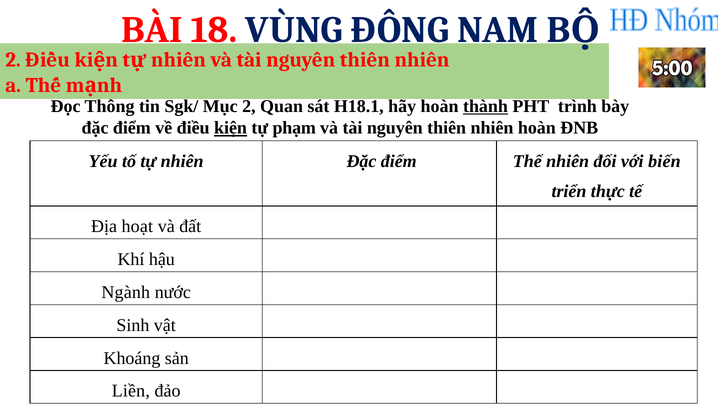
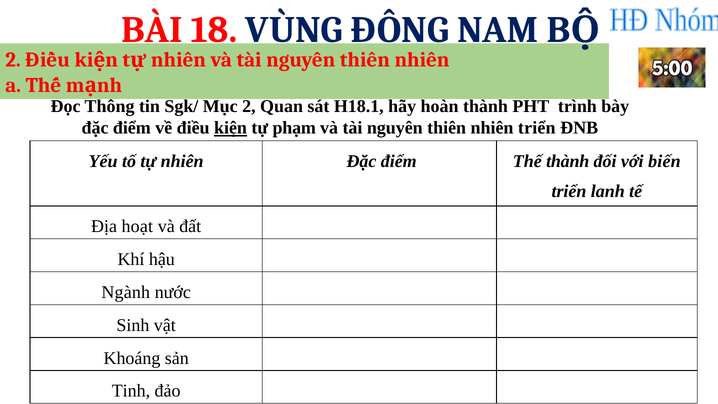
thành underline: present -> none (485, 106)
nhiên hoàn: hoàn -> triển (537, 128)
Thế nhiên: nhiên -> thành (568, 161)
thực: thực -> lanh (608, 191)
Liền: Liền -> Tinh (131, 391)
